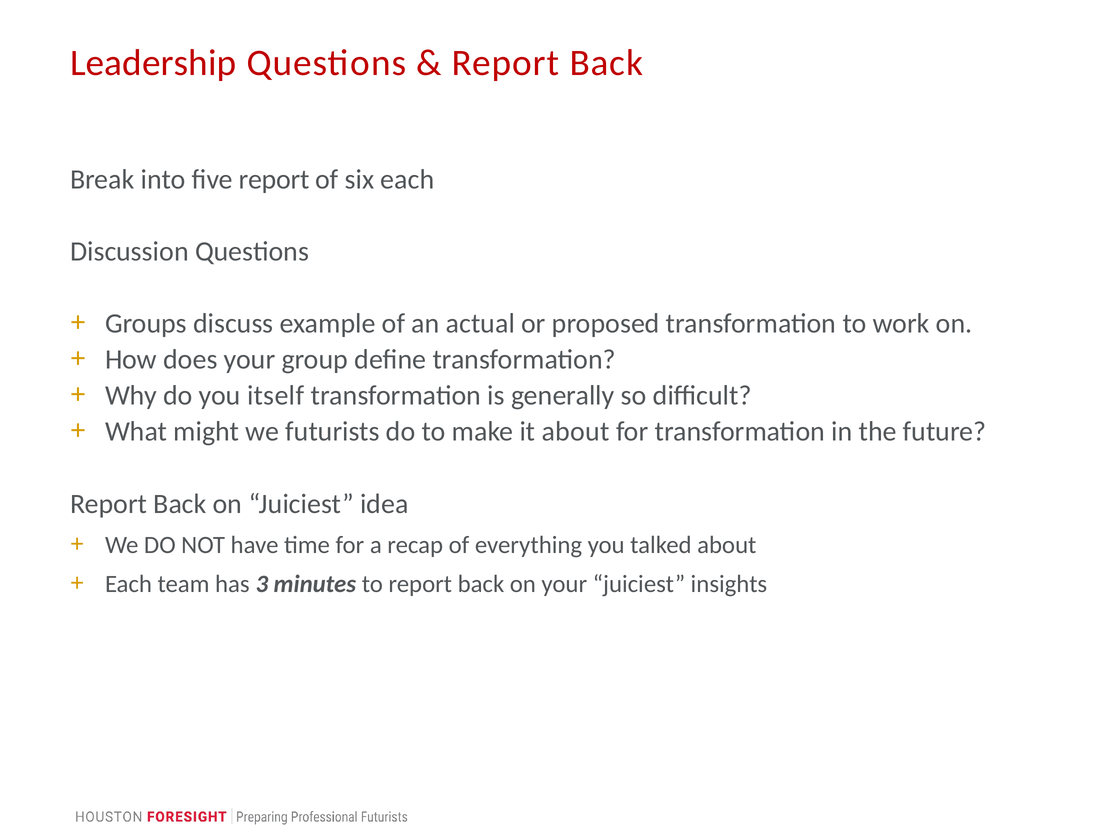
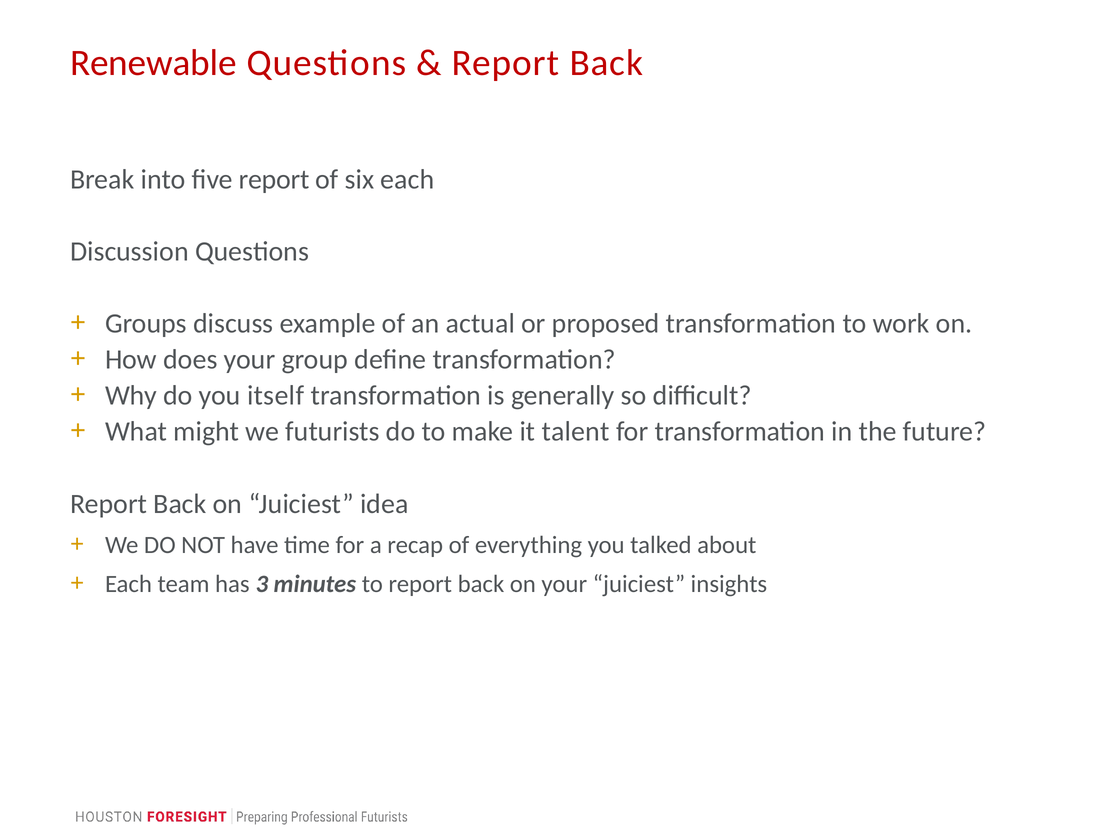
Leadership: Leadership -> Renewable (153, 63)
it about: about -> talent (576, 431)
